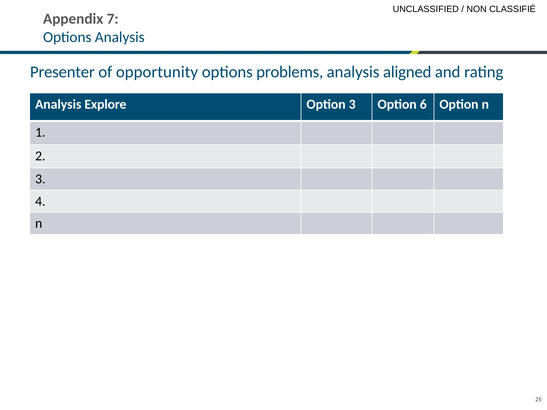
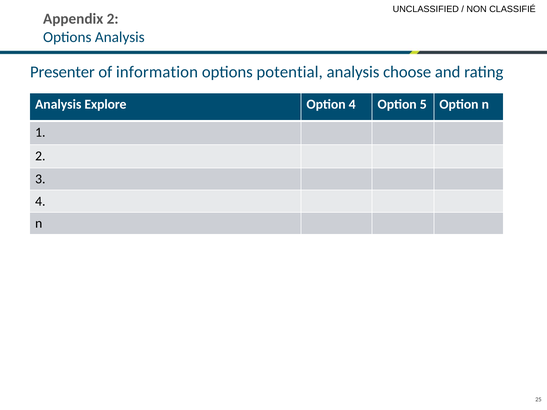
Appendix 7: 7 -> 2 (113, 19)
opportunity: opportunity -> information (157, 72)
problems: problems -> potential (290, 72)
aligned: aligned -> choose (407, 72)
Option 3: 3 -> 4 (352, 104)
6: 6 -> 5 (423, 104)
